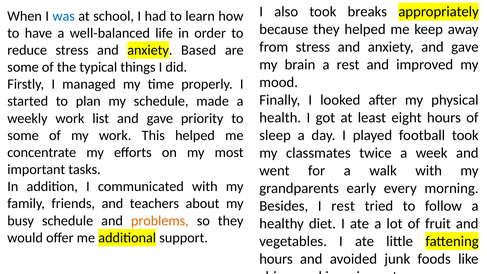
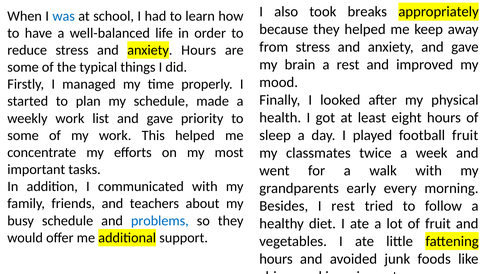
anxiety Based: Based -> Hours (199, 50)
football took: took -> fruit (465, 135)
problems colour: orange -> blue (160, 221)
